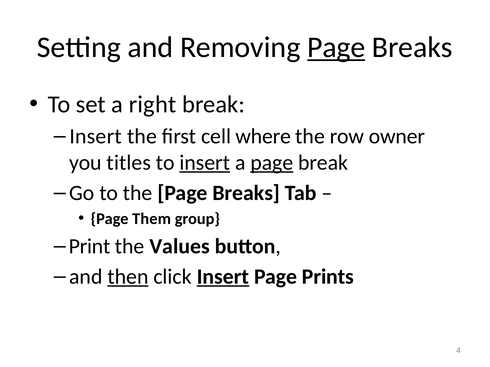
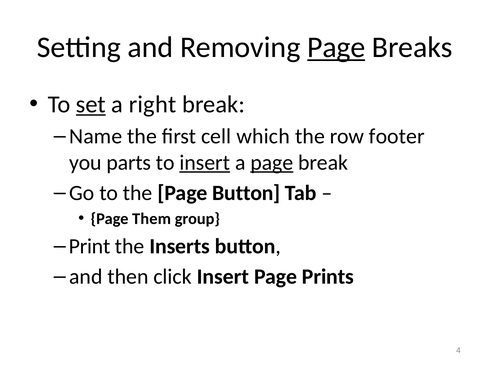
set underline: none -> present (91, 105)
Insert: Insert -> Name (96, 137)
where: where -> which (263, 137)
owner: owner -> footer (397, 137)
titles: titles -> parts (129, 163)
the Page Breaks: Breaks -> Button (246, 193)
Values: Values -> Inserts (180, 247)
then underline: present -> none (128, 277)
Insert underline: present -> none (223, 277)
